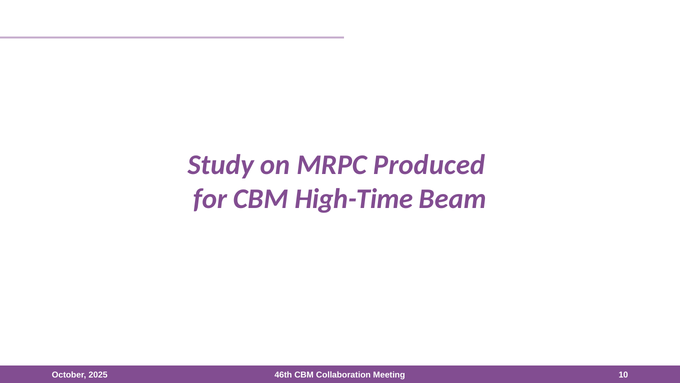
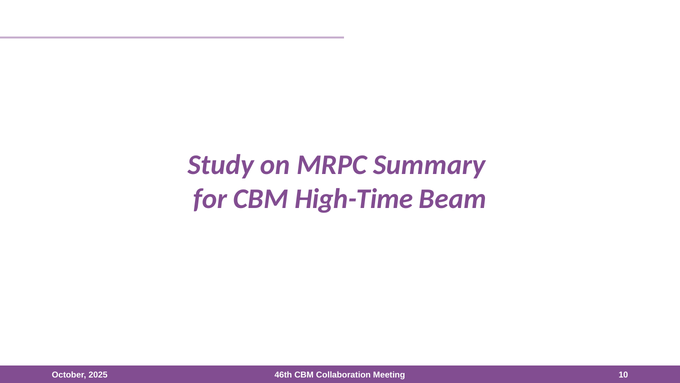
Produced: Produced -> Summary (429, 165)
